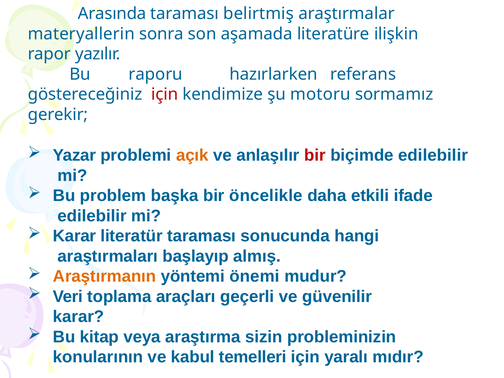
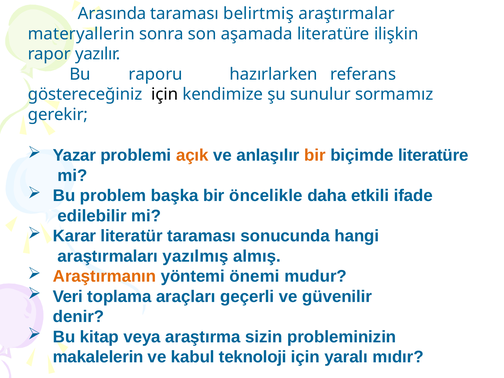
için colour: red -> black (165, 94)
motoru: motoru -> sunulur (320, 94)
bir colour: red -> orange (315, 155)
biçimde edilebilir: edilebilir -> literatüre (433, 155)
başlayıp: başlayıp -> yazılmış (196, 256)
karar: karar -> denir (79, 317)
konularının: konularının -> makalelerin (98, 357)
temelleri: temelleri -> teknoloji (253, 357)
